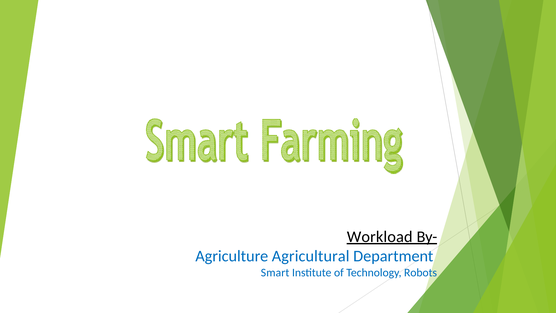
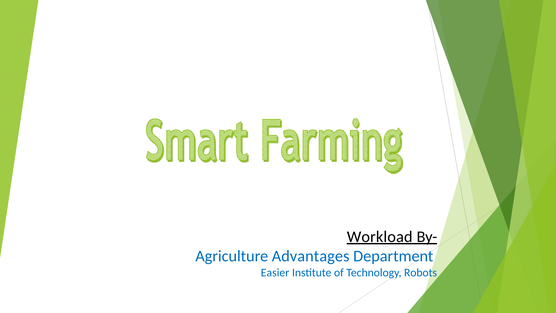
Agricultural: Agricultural -> Advantages (311, 256)
Smart: Smart -> Easier (275, 272)
